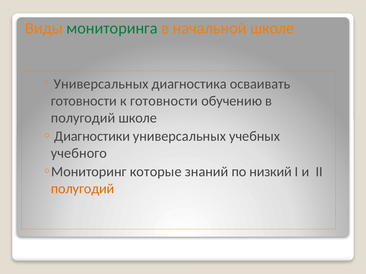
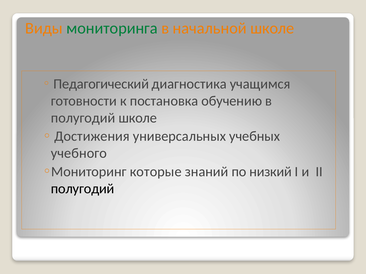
Универсальных: Универсальных -> Педагогический (101, 84)
осваивать: осваивать -> учащимся (260, 84)
к готовности: готовности -> постановка (164, 101)
Диагностики: Диагностики -> Достижения (92, 137)
полугодий colour: orange -> black (83, 189)
